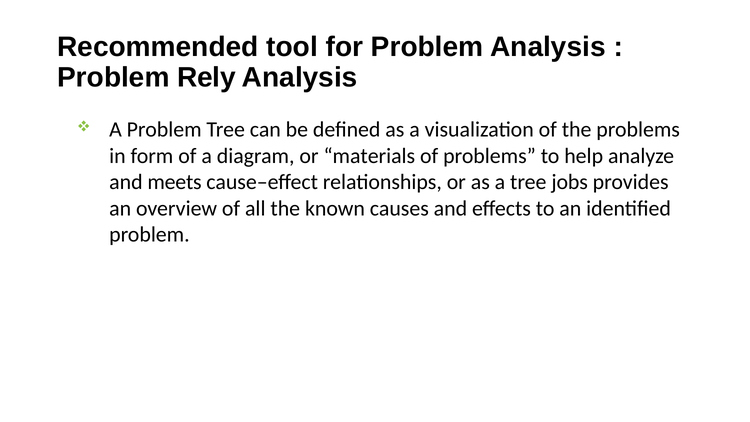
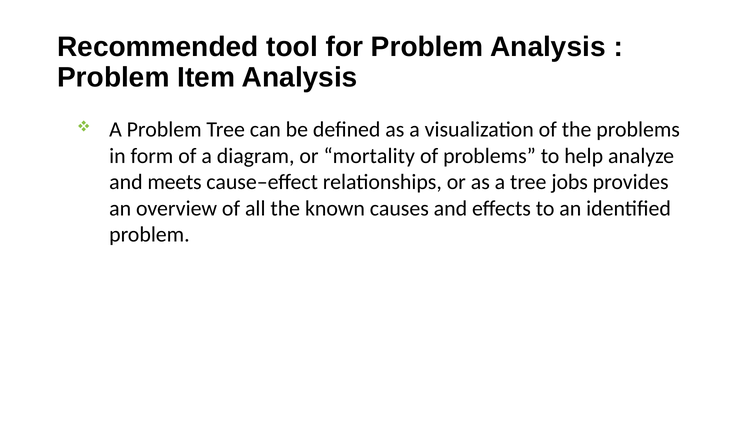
Rely: Rely -> Item (206, 77)
materials: materials -> mortality (369, 156)
